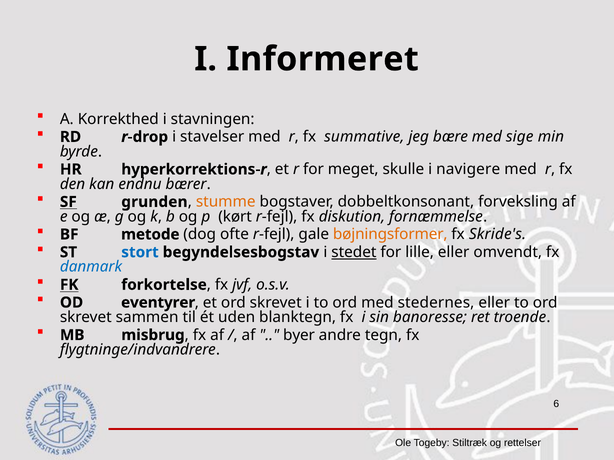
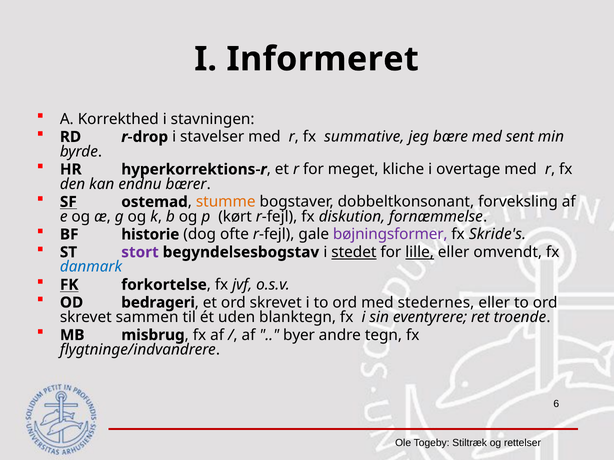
sige: sige -> sent (520, 137)
skulle: skulle -> kliche (403, 170)
navigere: navigere -> overtage (468, 170)
grunden: grunden -> ostemad (155, 202)
metode: metode -> historie (150, 235)
bøjningsformer colour: orange -> purple (390, 235)
stort colour: blue -> purple (140, 252)
lille underline: none -> present (420, 252)
eventyrer: eventyrer -> bedrageri (158, 303)
banoresse: banoresse -> eventyrere (430, 318)
